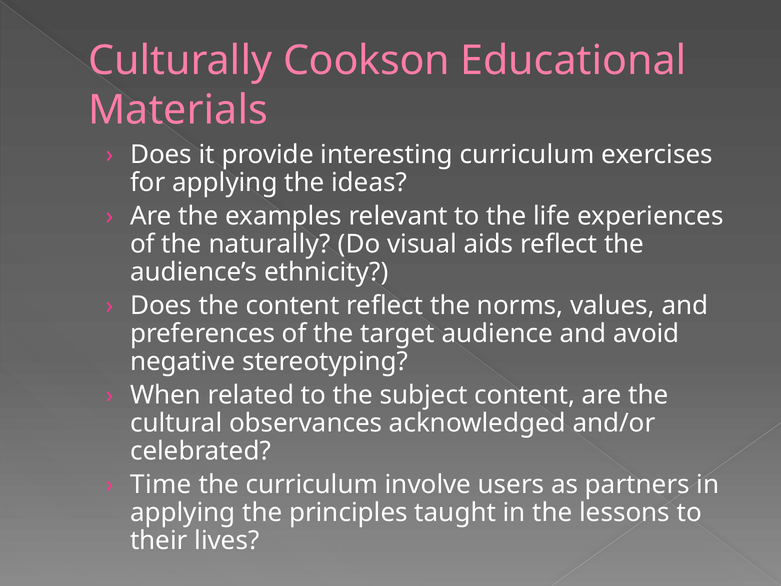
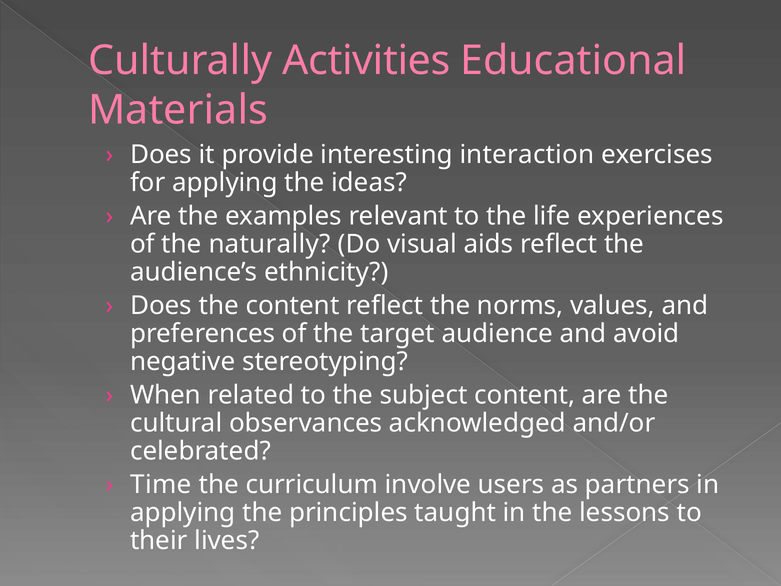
Cookson: Cookson -> Activities (366, 61)
interesting curriculum: curriculum -> interaction (527, 154)
